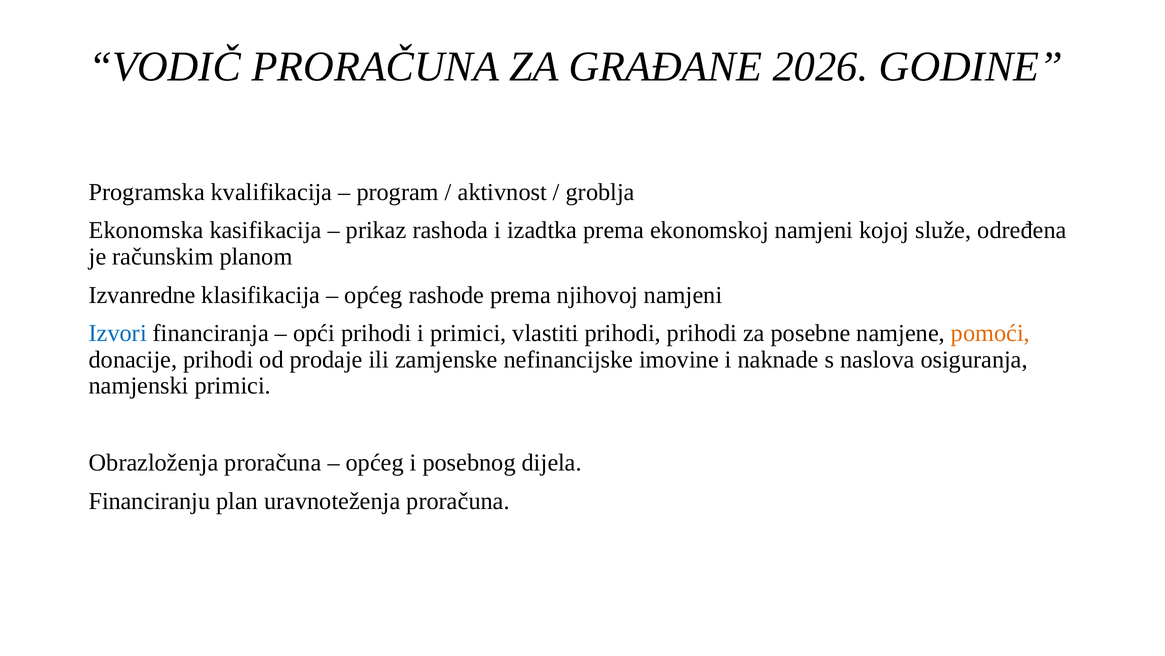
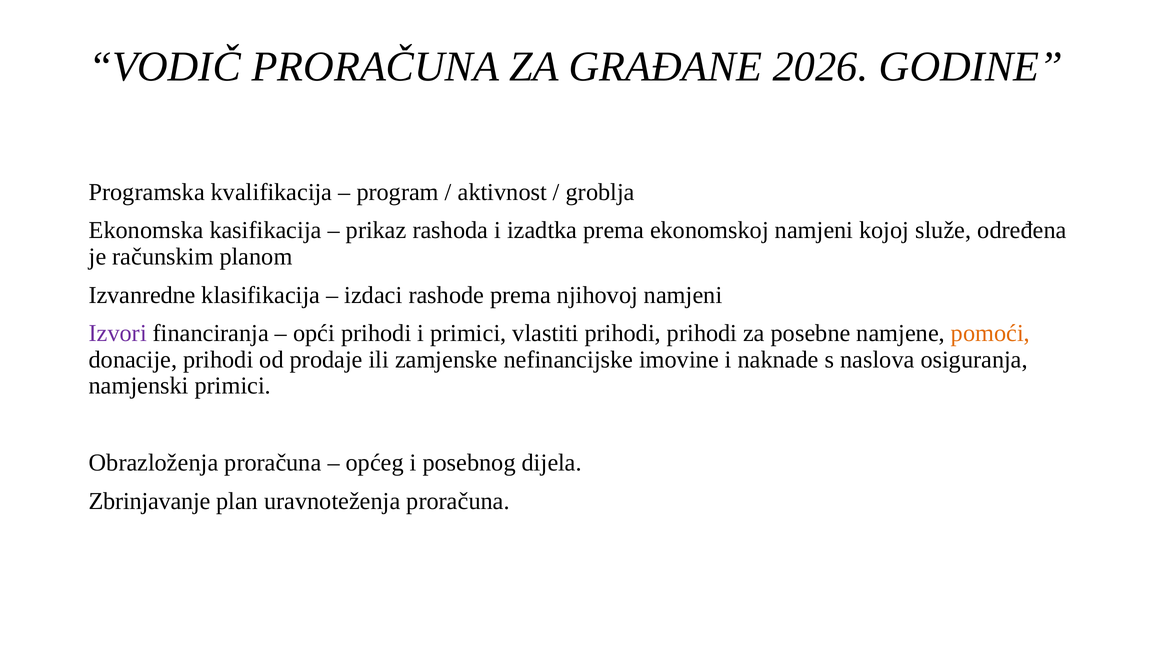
općeg: općeg -> izdaci (373, 295)
Izvori colour: blue -> purple (118, 333)
Financiranju: Financiranju -> Zbrinjavanje (150, 501)
